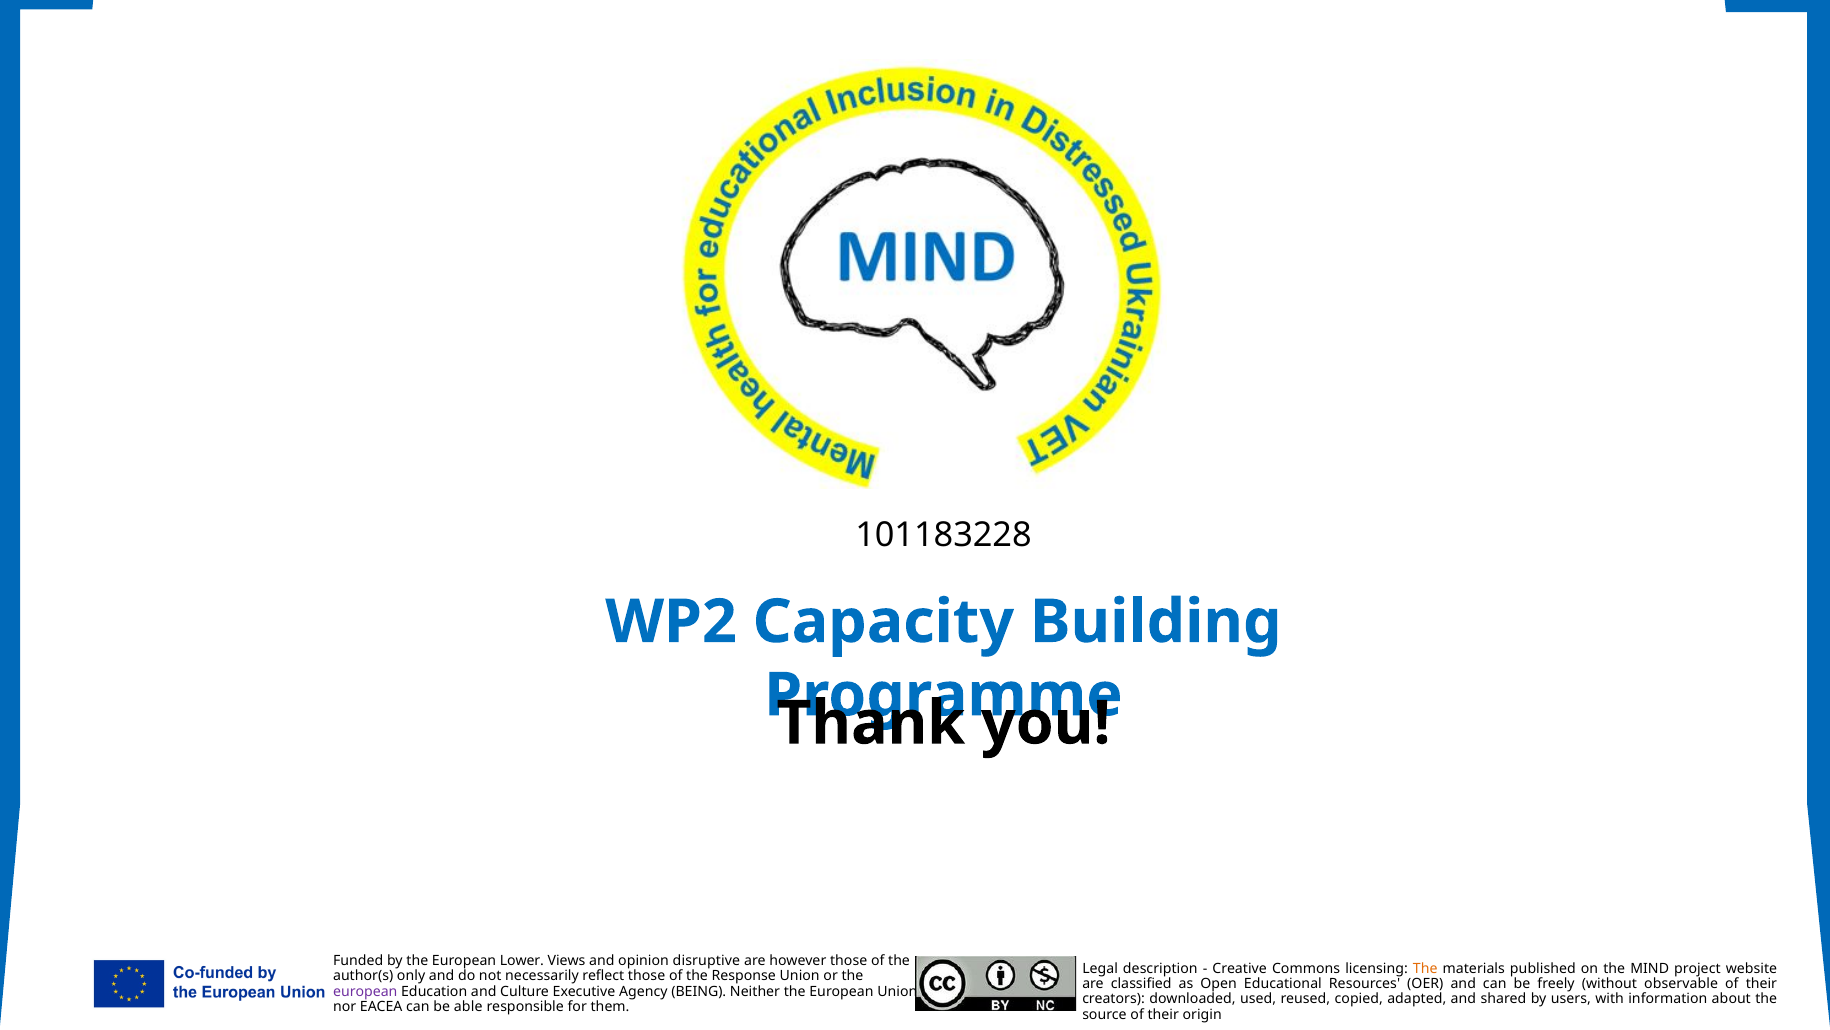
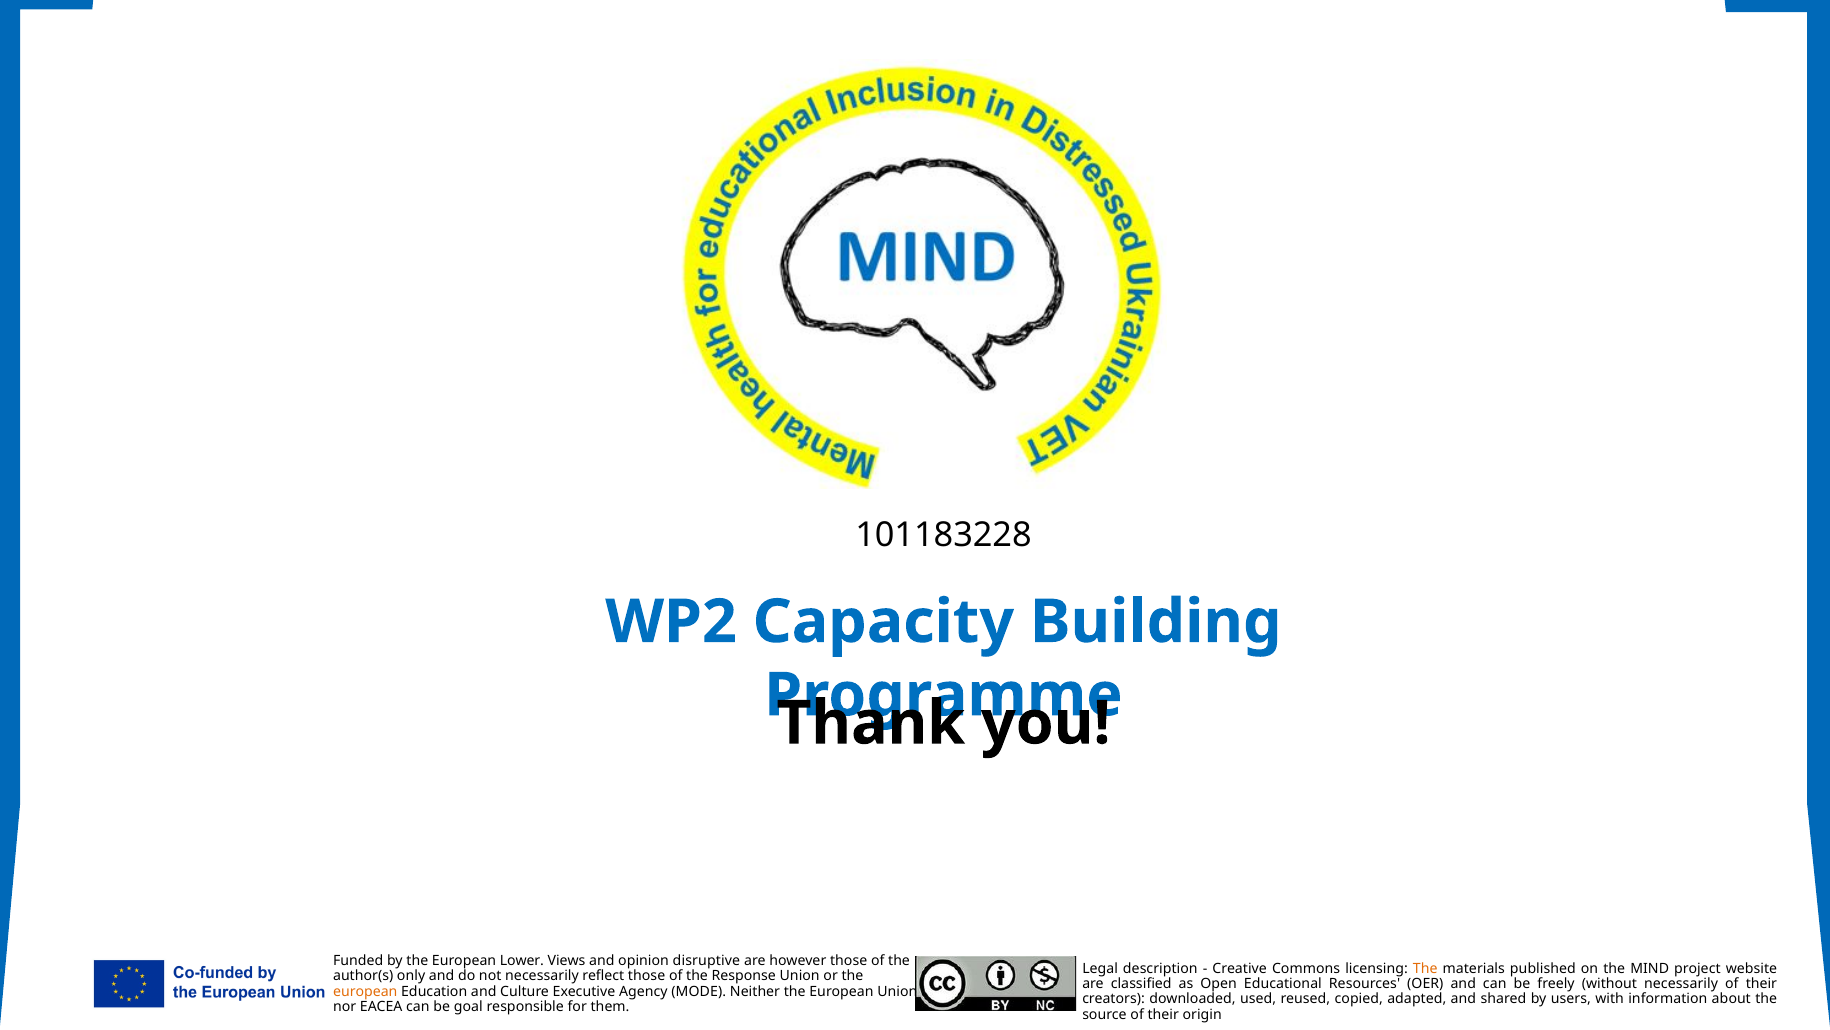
without observable: observable -> necessarily (1681, 983)
european colour: purple -> orange (365, 991)
BEING: BEING -> MODE (699, 991)
able: able -> goal (468, 1006)
